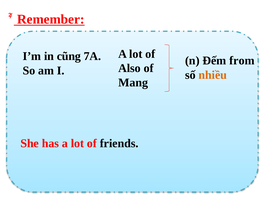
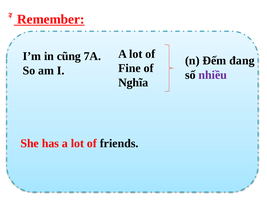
from: from -> đang (242, 60)
Also: Also -> Fine (130, 68)
nhiều colour: orange -> purple (213, 75)
Mang: Mang -> Nghĩa (133, 82)
